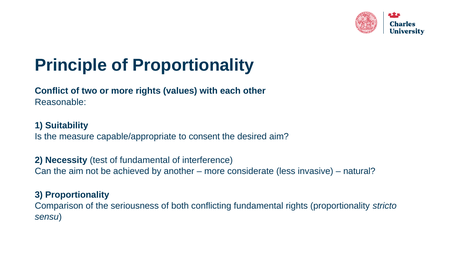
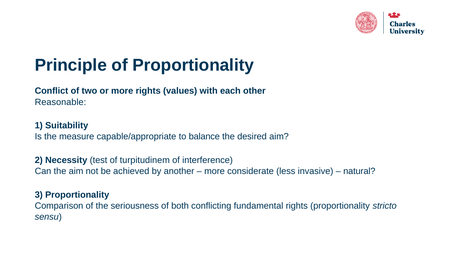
consent: consent -> balance (204, 136)
of fundamental: fundamental -> turpitudinem (145, 160)
